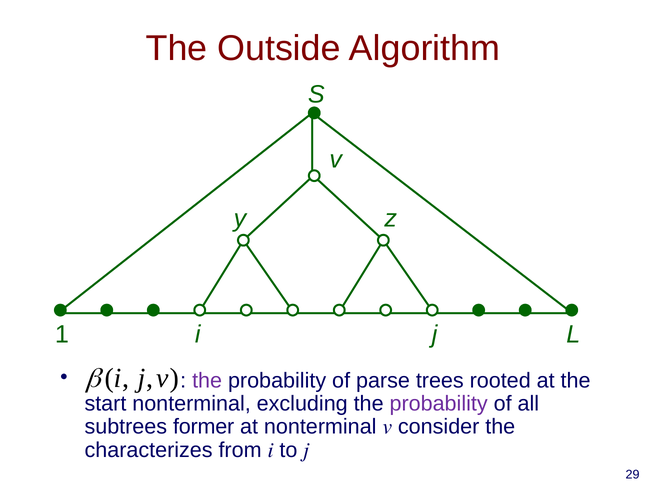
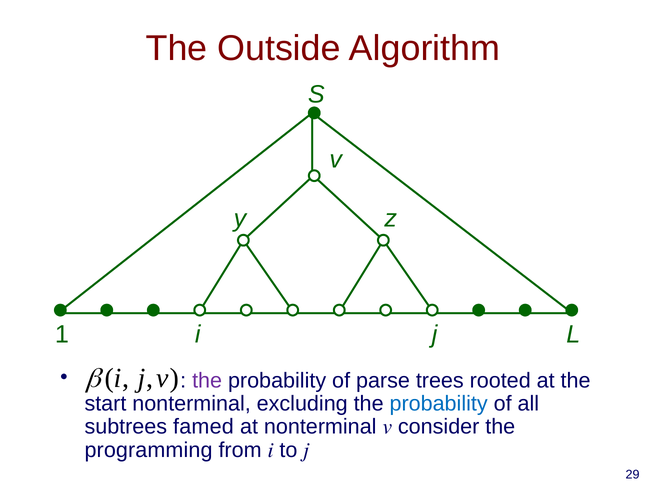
probability colour: purple -> blue (439, 404)
former: former -> famed (203, 427)
characterizes: characterizes -> programming (149, 451)
